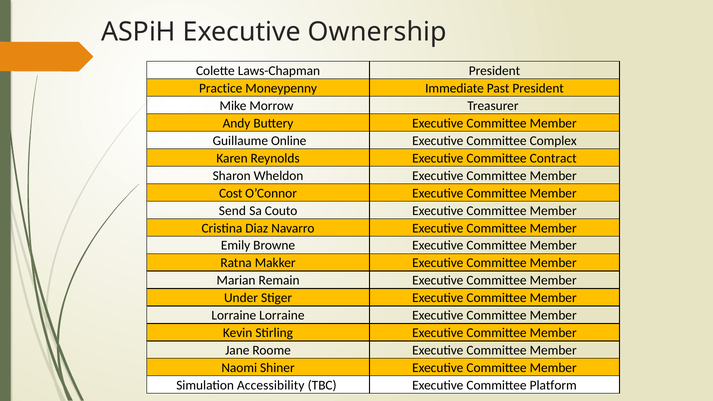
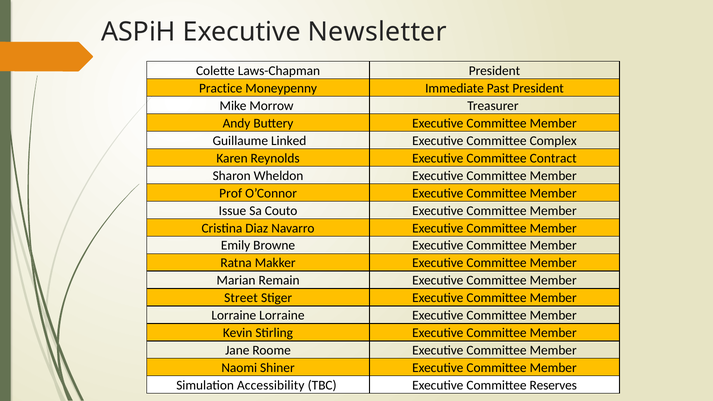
Ownership: Ownership -> Newsletter (377, 32)
Online: Online -> Linked (289, 141)
Cost: Cost -> Prof (231, 193)
Send: Send -> Issue (232, 211)
Under: Under -> Street (241, 298)
Platform: Platform -> Reserves (553, 385)
